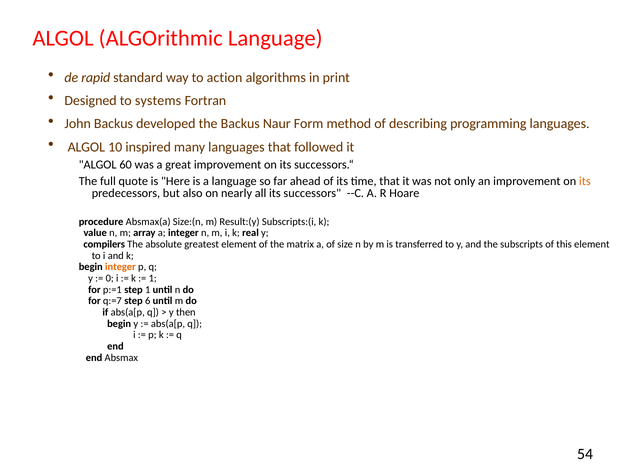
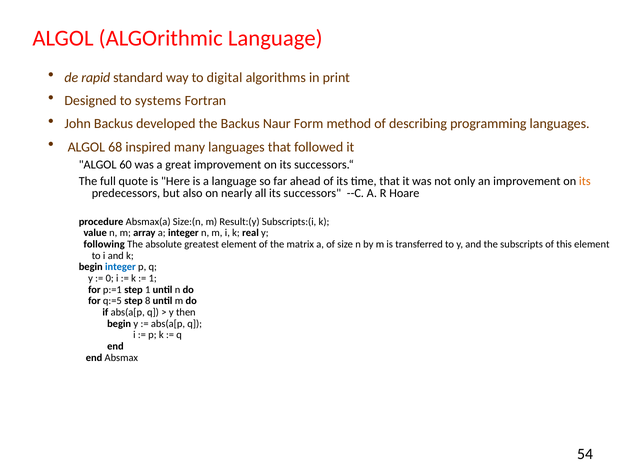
action: action -> digital (225, 77)
10: 10 -> 68 (115, 147)
compilers: compilers -> following (104, 244)
integer colour: orange -> blue (120, 267)
q:=7: q:=7 -> q:=5 (112, 301)
6: 6 -> 8 (148, 301)
